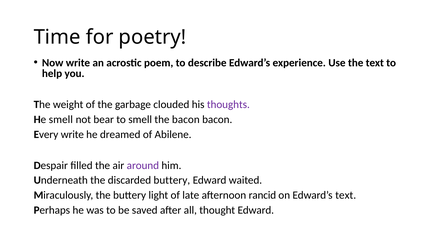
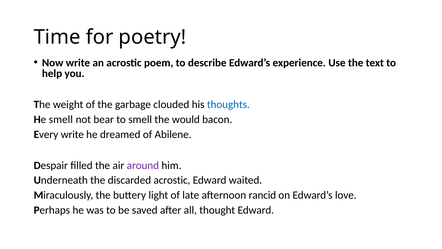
thoughts colour: purple -> blue (228, 104)
the bacon: bacon -> would (186, 119)
discarded buttery: buttery -> acrostic (172, 180)
Edward’s text: text -> love (346, 195)
